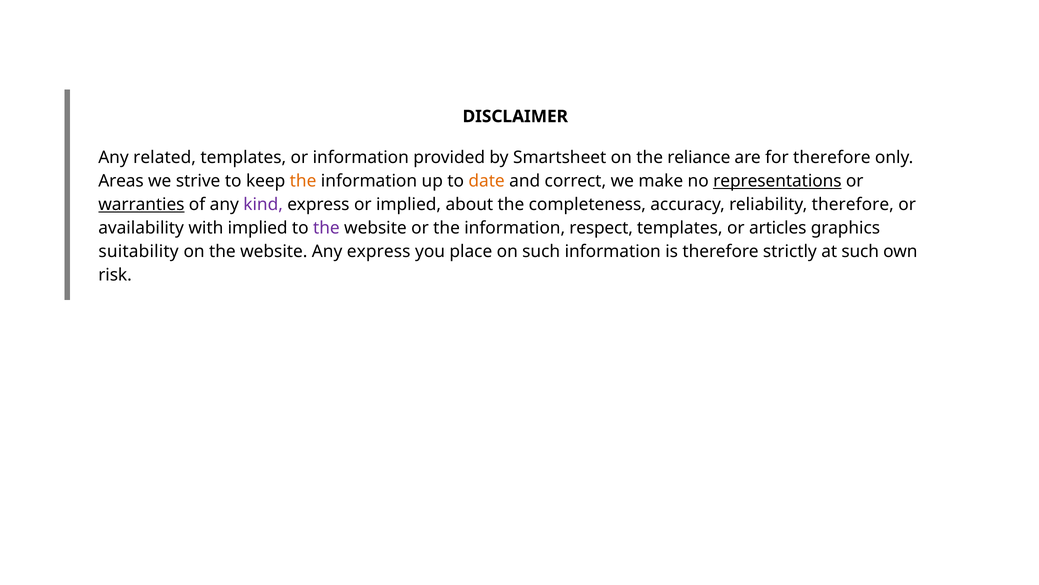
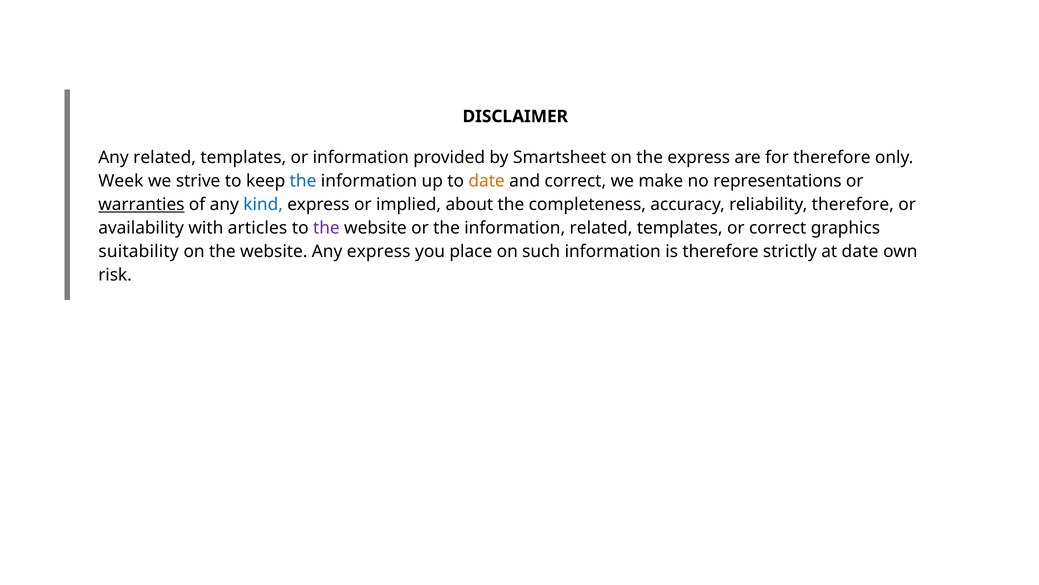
the reliance: reliance -> express (699, 158)
Areas: Areas -> Week (121, 181)
the colour: orange -> blue (303, 181)
representations underline: present -> none (777, 181)
kind colour: purple -> blue (263, 205)
with implied: implied -> articles (257, 228)
information respect: respect -> related (601, 228)
or articles: articles -> correct (778, 228)
at such: such -> date (860, 252)
